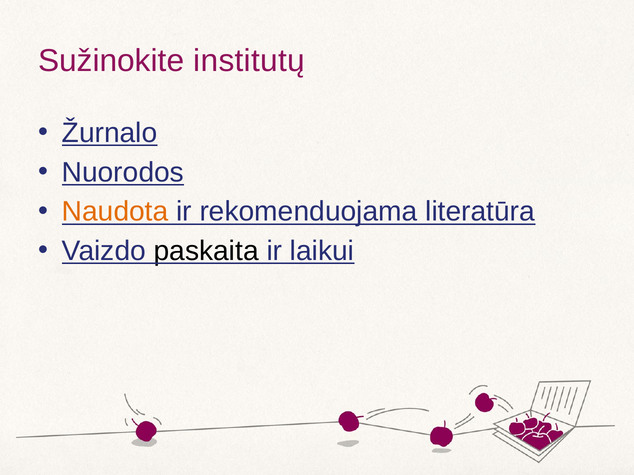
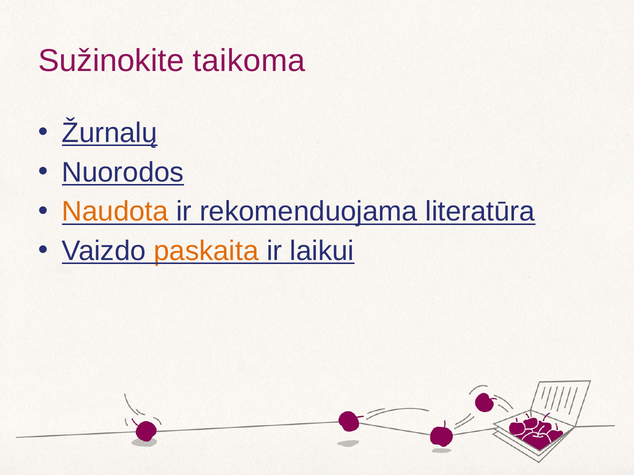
institutų: institutų -> taikoma (249, 61)
Žurnalo: Žurnalo -> Žurnalų (110, 133)
paskaita colour: black -> orange (206, 251)
